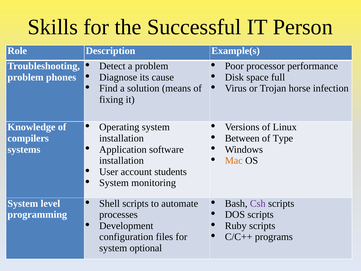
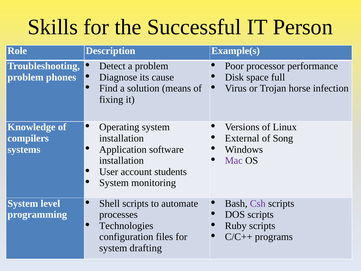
Between: Between -> External (242, 138)
Type: Type -> Song (283, 138)
Mac colour: orange -> purple (234, 160)
Development: Development -> Technologies (126, 226)
optional: optional -> drafting (146, 248)
